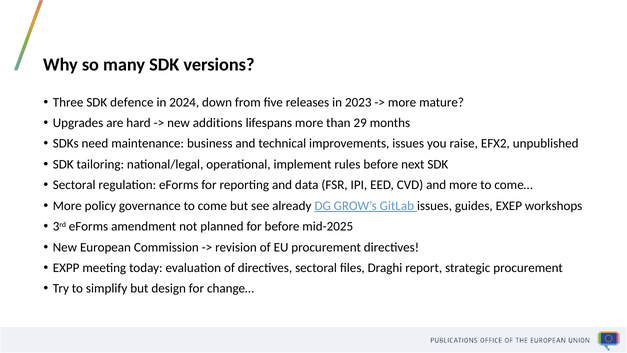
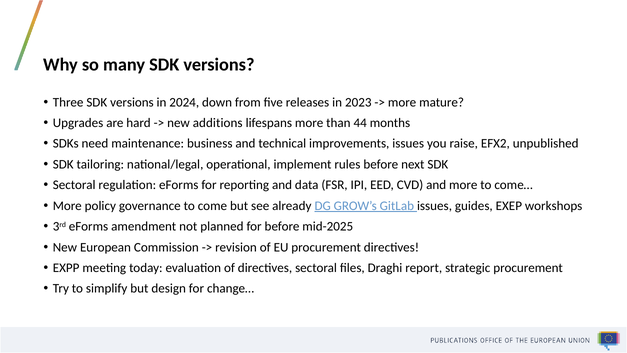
Three SDK defence: defence -> versions (132, 102)
29: 29 -> 44 (360, 123)
